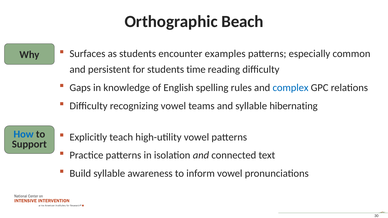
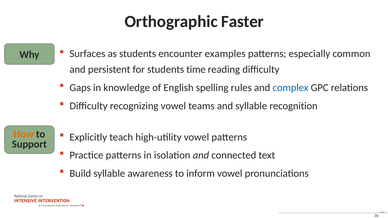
Beach: Beach -> Faster (242, 22)
hibernating: hibernating -> recognition (294, 106)
How colour: blue -> orange (24, 134)
